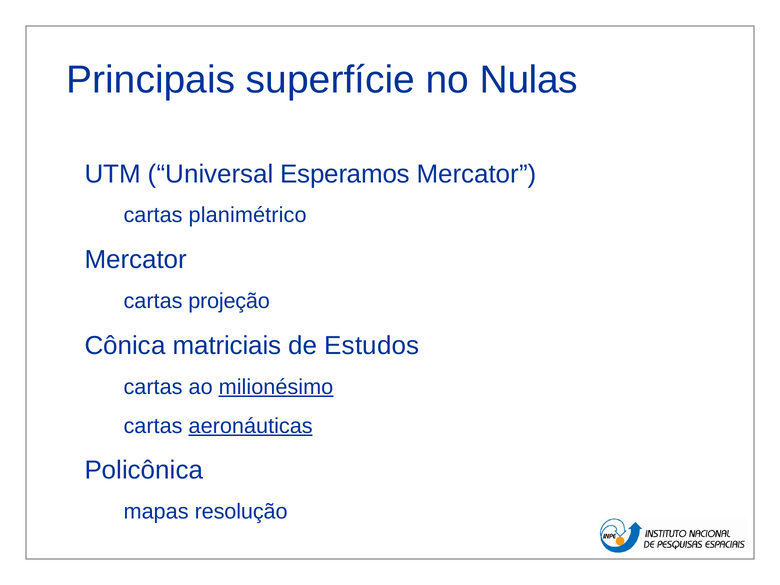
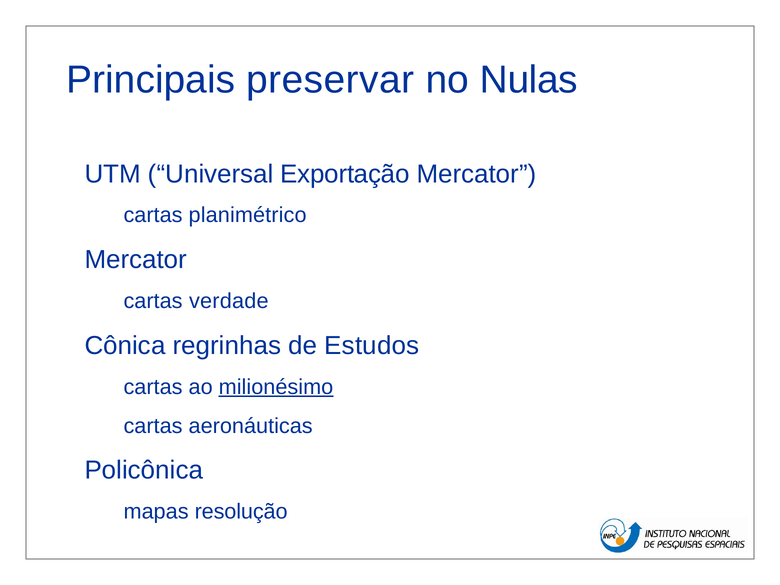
superfície: superfície -> preservar (330, 80)
Esperamos: Esperamos -> Exportação (345, 174)
projeção: projeção -> verdade (229, 301)
matriciais: matriciais -> regrinhas (227, 346)
aeronáuticas underline: present -> none (251, 426)
